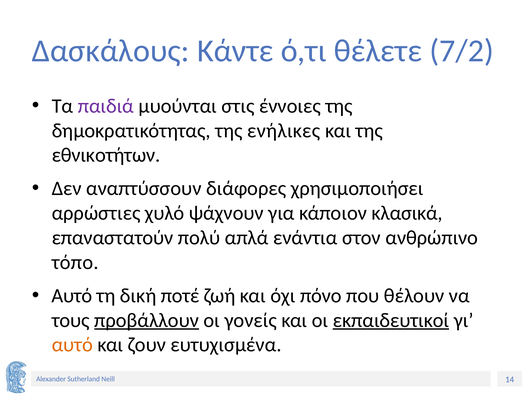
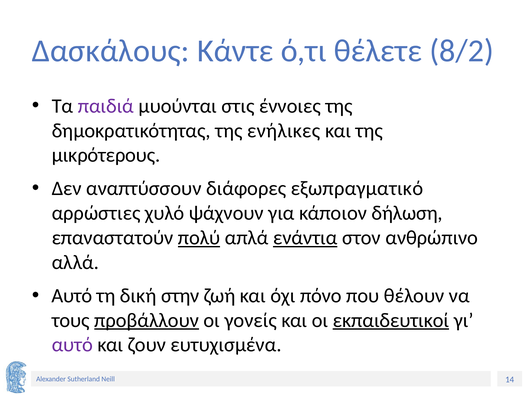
7/2: 7/2 -> 8/2 (462, 51)
εθνικοτήτων: εθνικοτήτων -> μικρότερους (106, 155)
χρησιμοποιήσει: χρησιμοποιήσει -> εξωπραγματικό (357, 188)
κλασικά: κλασικά -> δήλωση (407, 213)
πολύ underline: none -> present (199, 237)
ενάντια underline: none -> present (305, 237)
τόπο: τόπο -> αλλά (75, 262)
ποτέ: ποτέ -> στην (180, 295)
αυτό colour: orange -> purple (72, 344)
